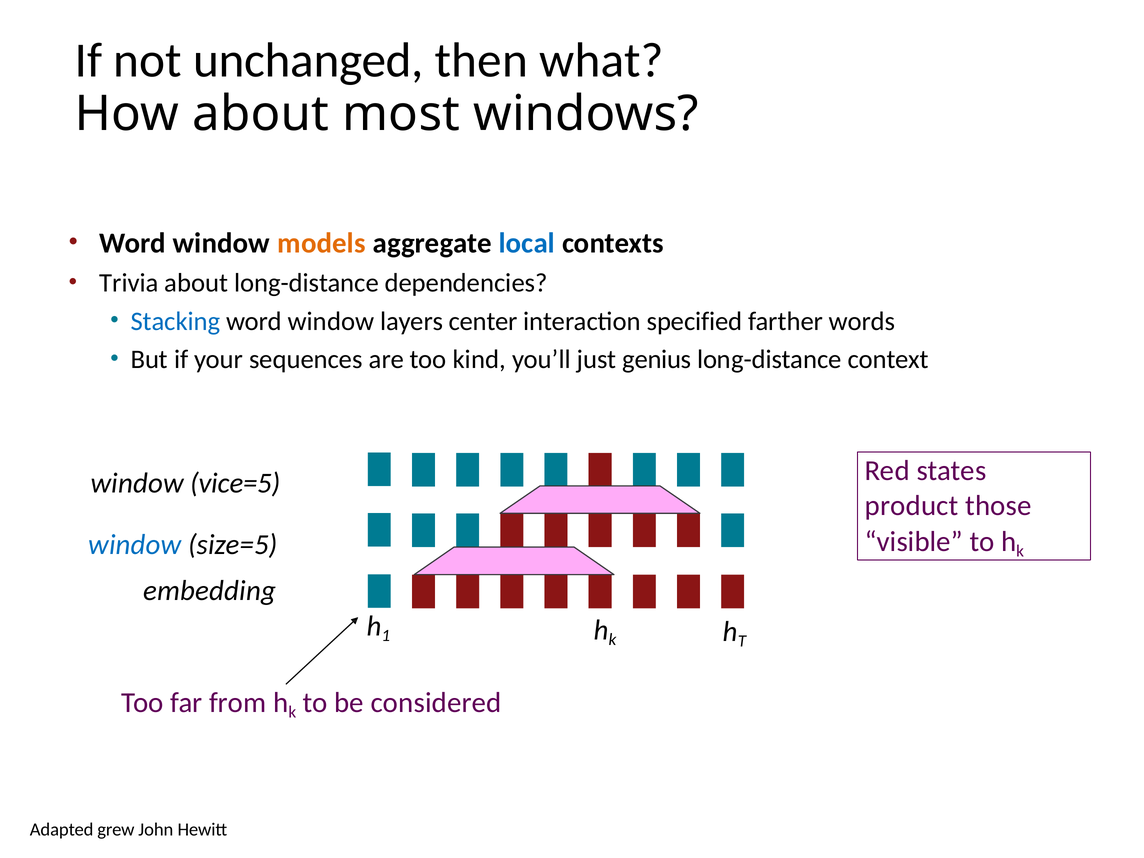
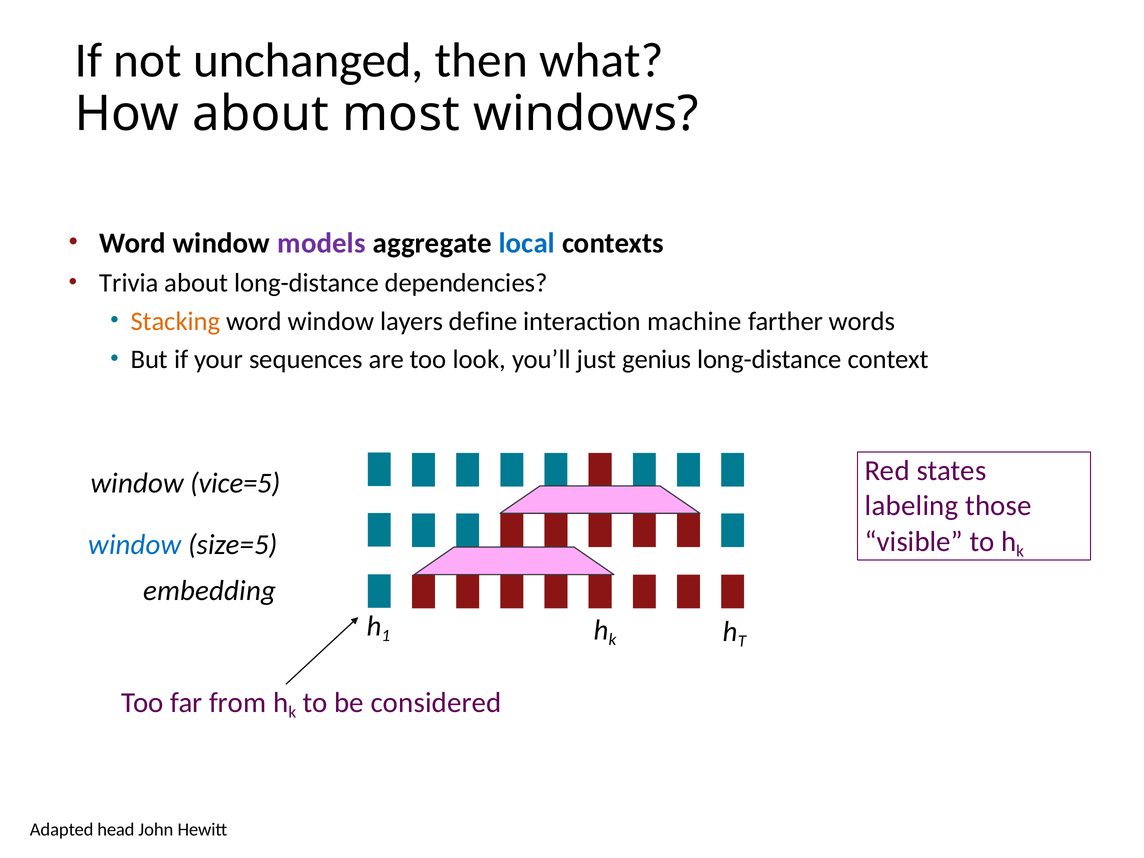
models colour: orange -> purple (322, 243)
Stacking colour: blue -> orange (175, 321)
center: center -> define (483, 321)
specified: specified -> machine (694, 321)
kind: kind -> look (479, 360)
product: product -> labeling (912, 506)
grew: grew -> head (116, 830)
